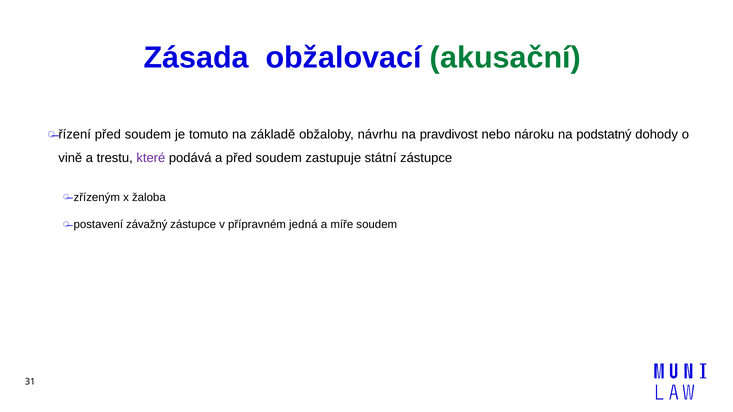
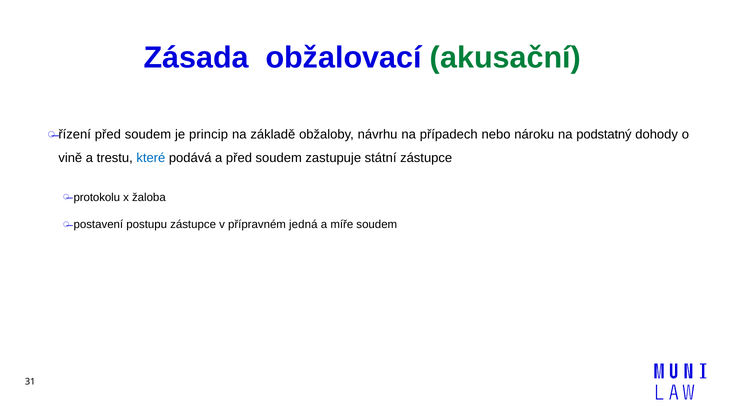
tomuto: tomuto -> princip (209, 135)
pravdivost: pravdivost -> případech (449, 135)
které colour: purple -> blue (151, 158)
zřízeným: zřízeným -> protokolu (97, 197)
závažný: závažný -> postupu (147, 225)
